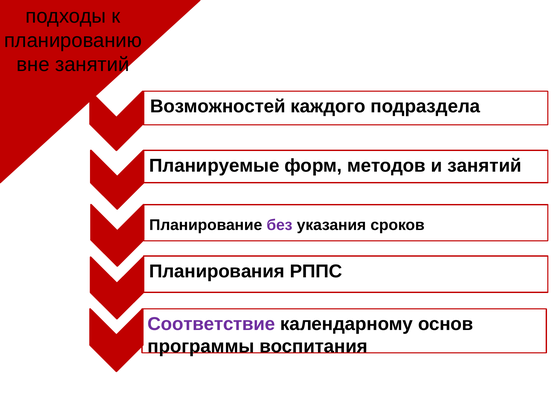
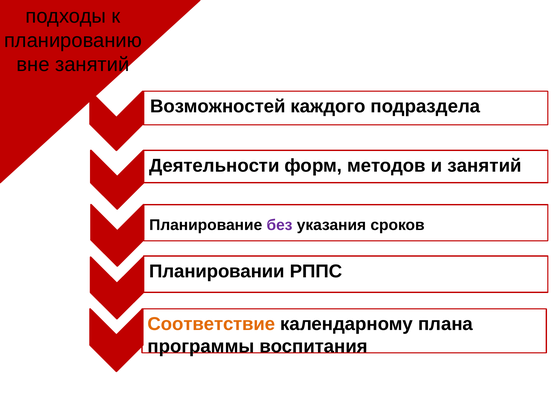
Планируемые: Планируемые -> Деятельности (214, 166)
Планирования: Планирования -> Планировании (217, 272)
Соответствие colour: purple -> orange (211, 325)
основ: основ -> плана (445, 325)
